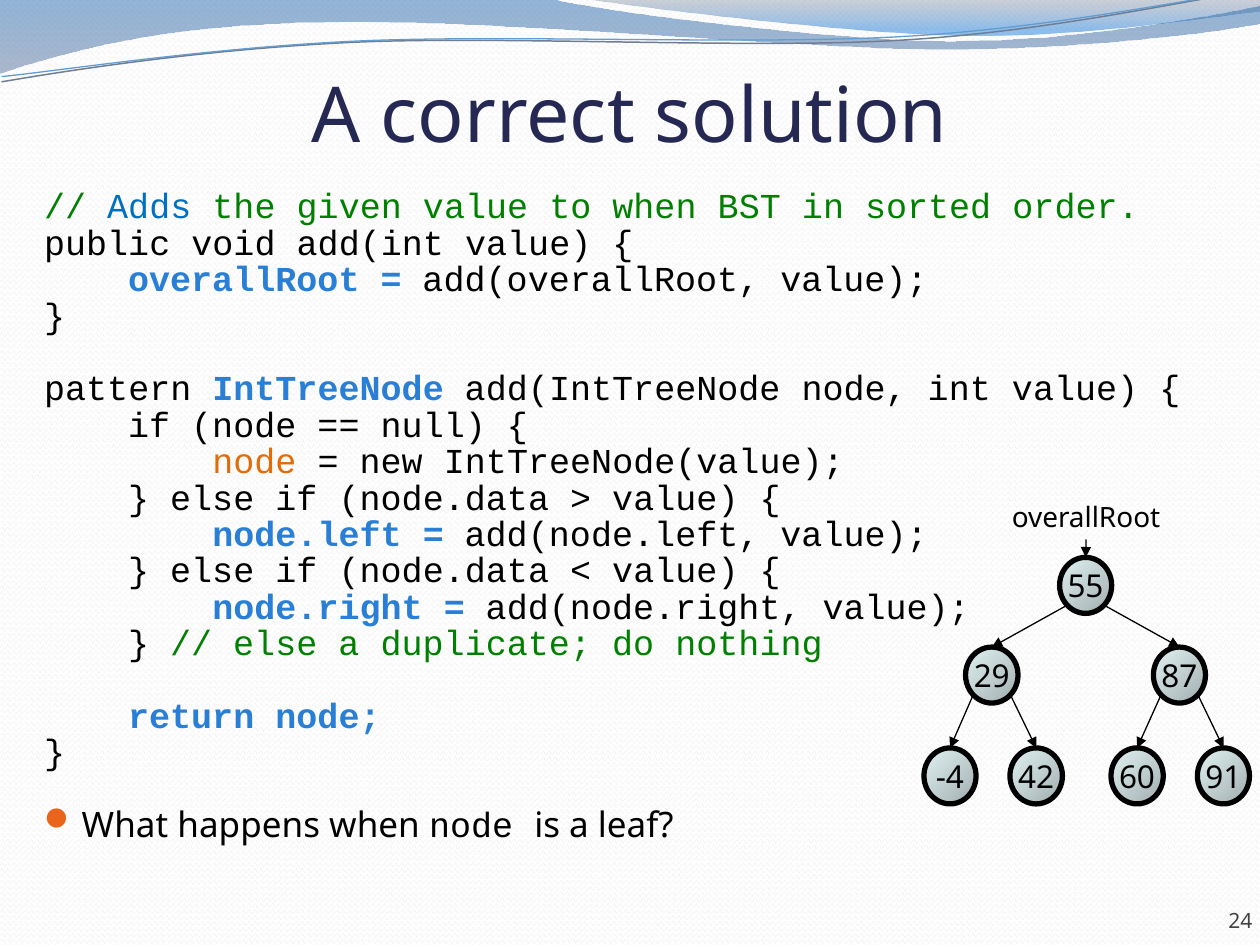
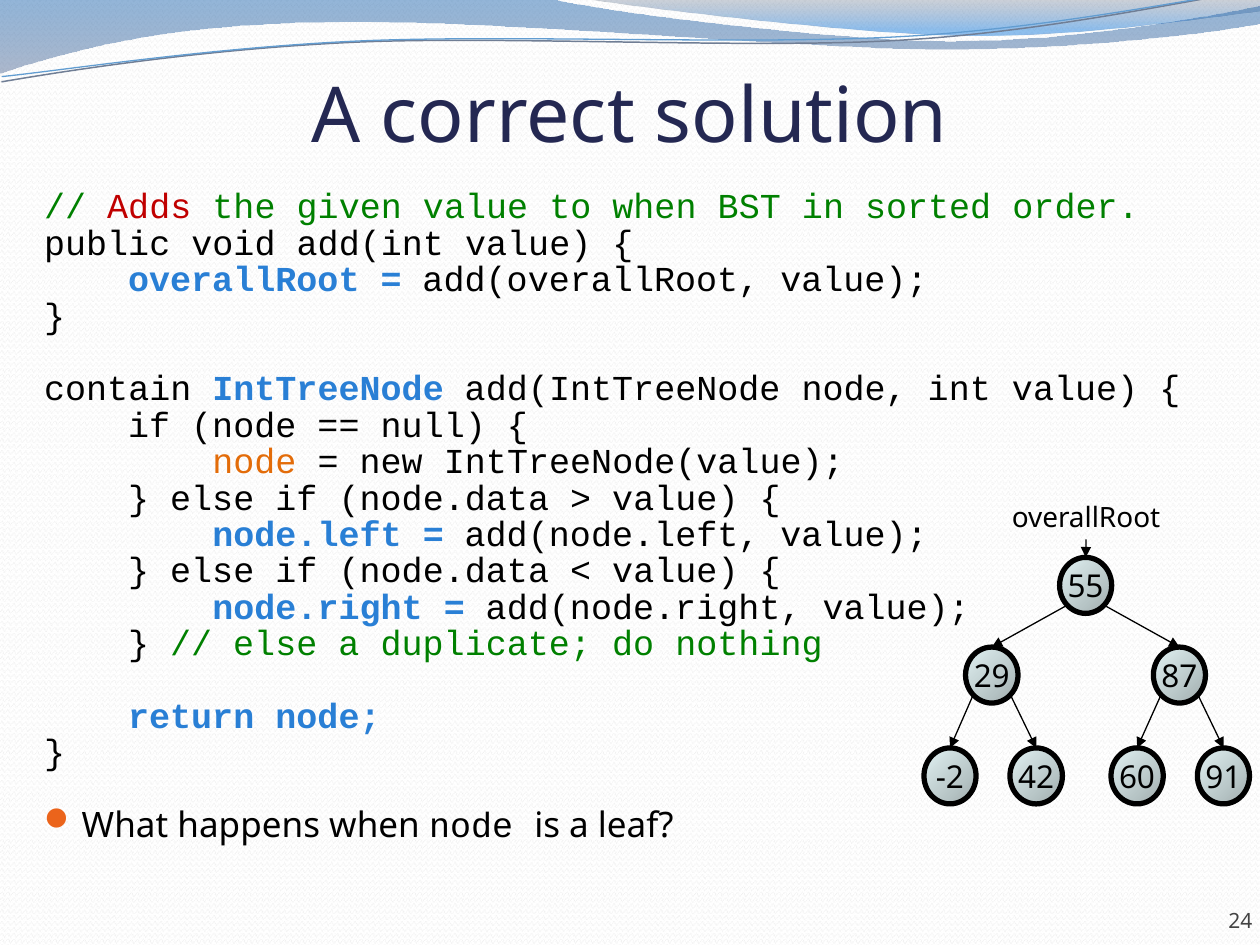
Adds colour: blue -> red (149, 207)
pattern: pattern -> contain (118, 389)
-4: -4 -> -2 (950, 778)
